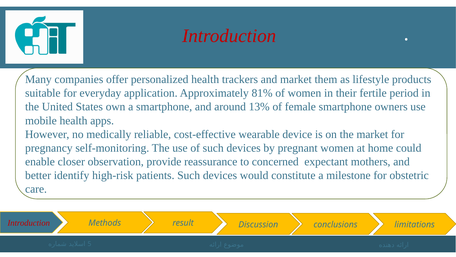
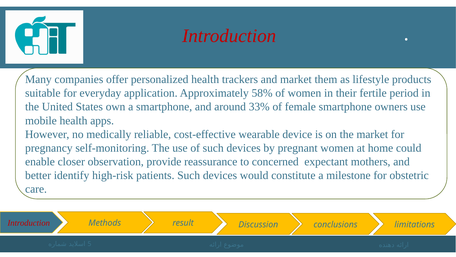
81%: 81% -> 58% (262, 93)
13%: 13% -> 33% (259, 107)
